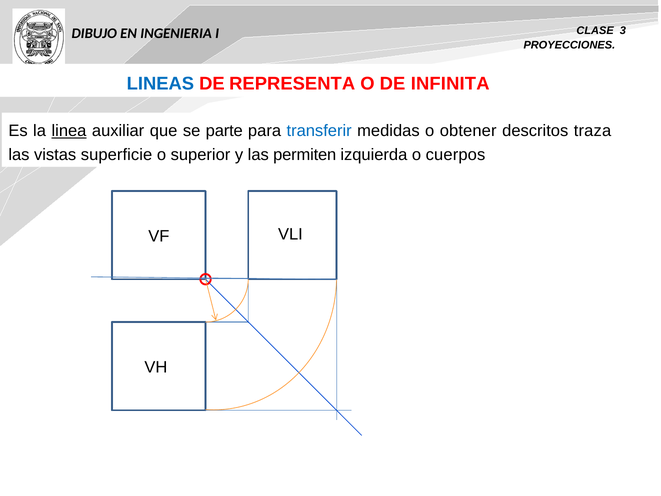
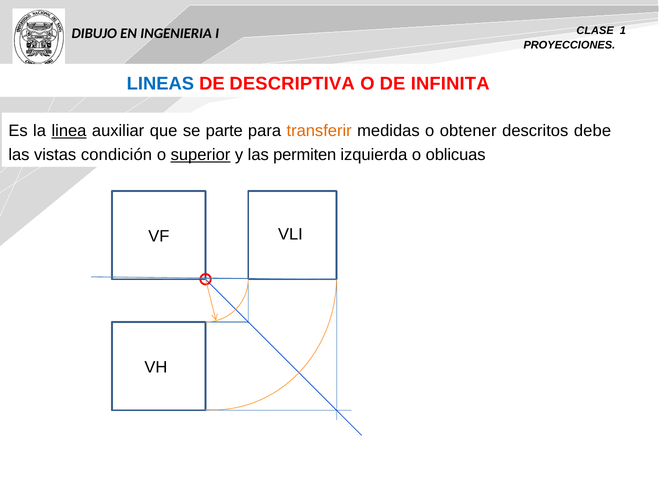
3: 3 -> 1 (623, 31)
REPRESENTA: REPRESENTA -> DESCRIPTIVA (292, 84)
transferir colour: blue -> orange (319, 131)
traza: traza -> debe (593, 131)
superficie: superficie -> condición (116, 155)
superior underline: none -> present (201, 155)
cuerpos: cuerpos -> oblicuas (456, 155)
